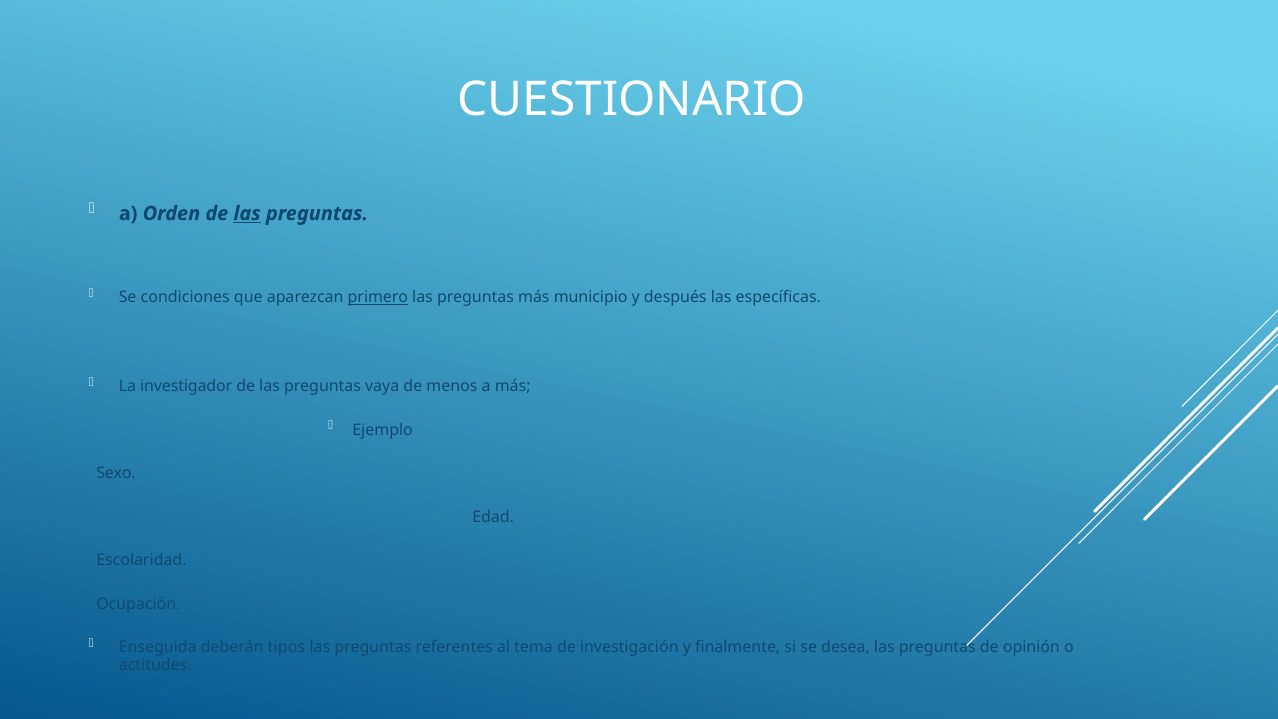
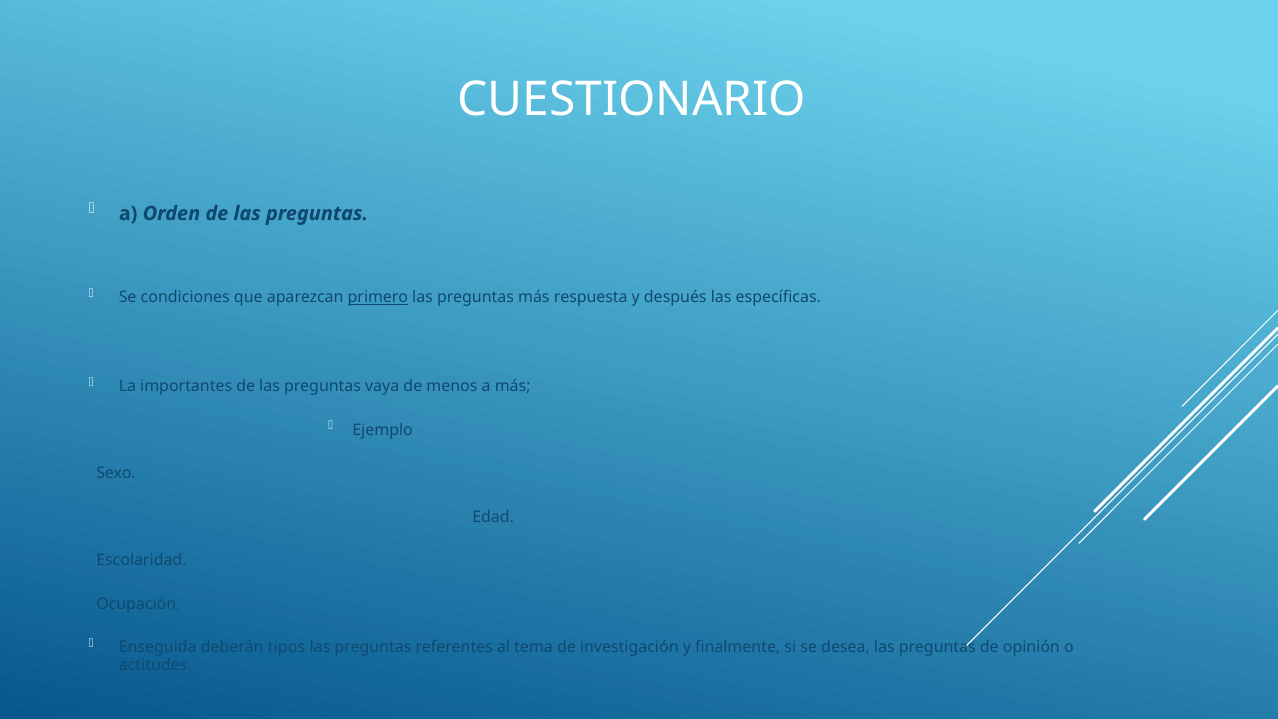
las underline: present -> none (247, 213)
municipio: municipio -> respuesta (591, 297)
investigador: investigador -> importantes (186, 386)
